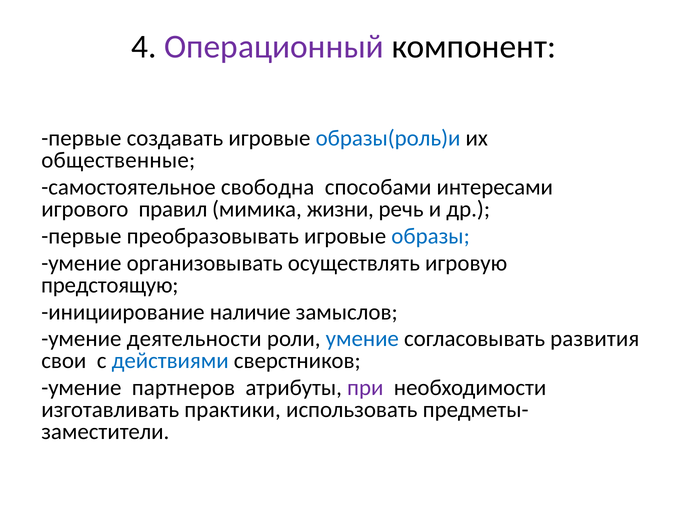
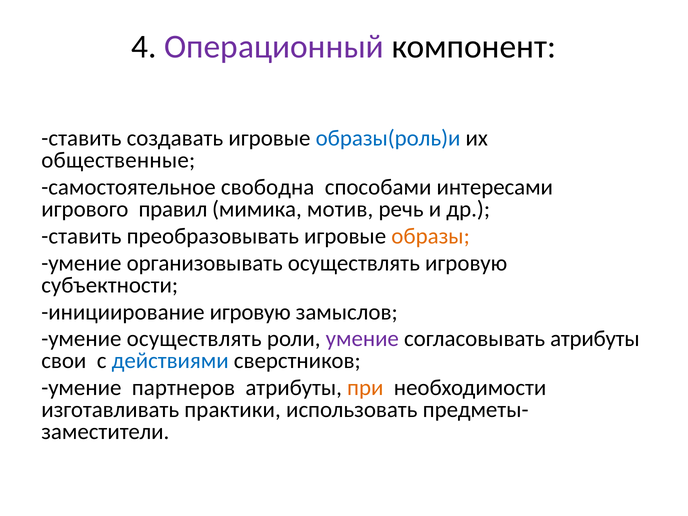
первые: первые -> ставить (81, 138)
жизни: жизни -> мотив (340, 209)
первые: первые -> ставить (81, 236)
образы colour: blue -> orange (431, 236)
предстоящую: предстоящую -> субъектности (110, 285)
инициирование наличие: наличие -> игровую (250, 312)
умение деятельности: деятельности -> осуществлять (194, 339)
умение colour: blue -> purple (362, 339)
согласовывать развития: развития -> атрибуты (595, 339)
при colour: purple -> orange (365, 388)
